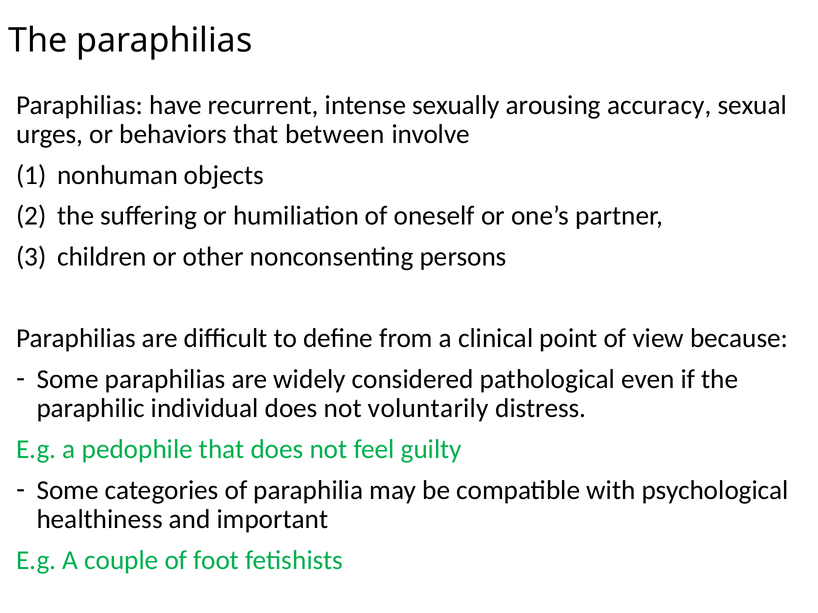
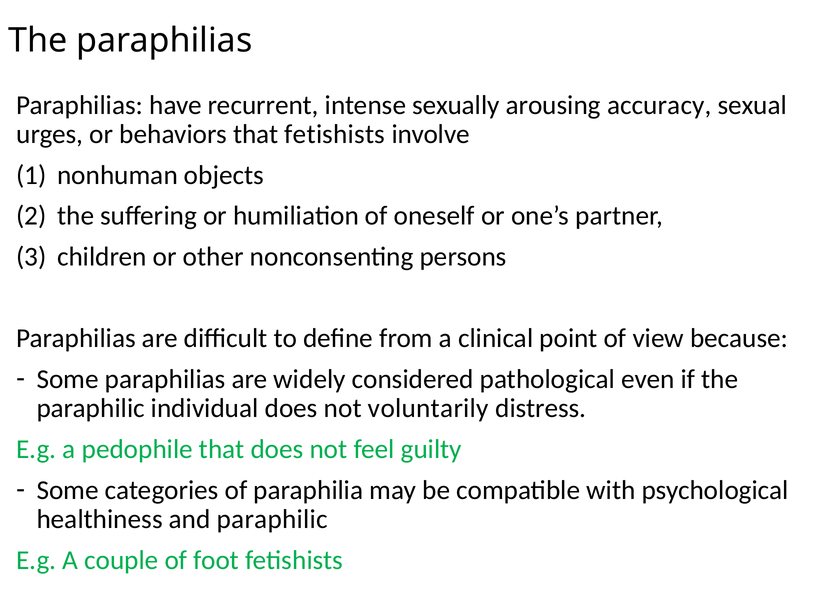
that between: between -> fetishists (335, 135)
and important: important -> paraphilic (272, 520)
